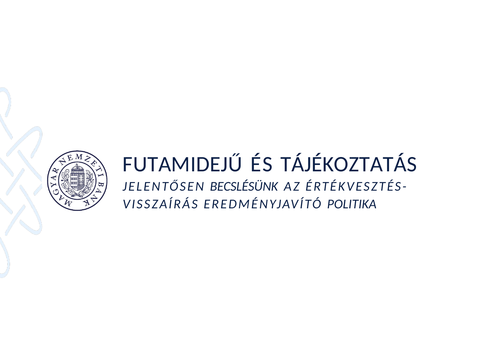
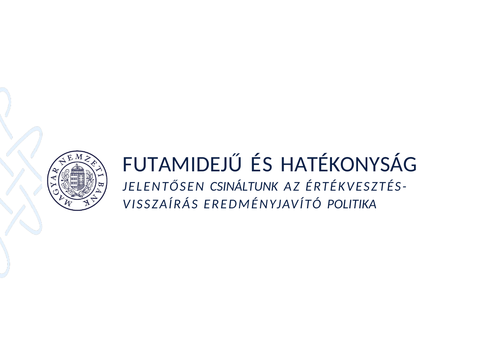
TÁJÉKOZTATÁS: TÁJÉKOZTATÁS -> HATÉKONYSÁG (349, 164)
BECSLÉSÜNK: BECSLÉSÜNK -> CSINÁLTUNK (244, 187)
